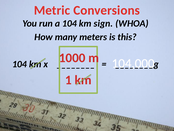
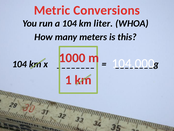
sign: sign -> liter (103, 23)
